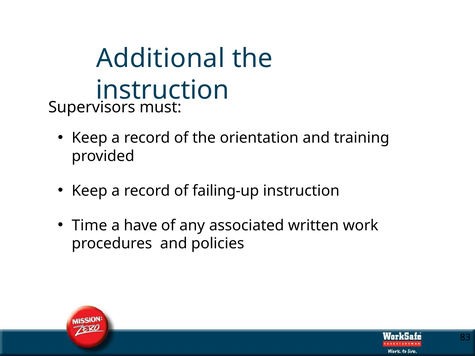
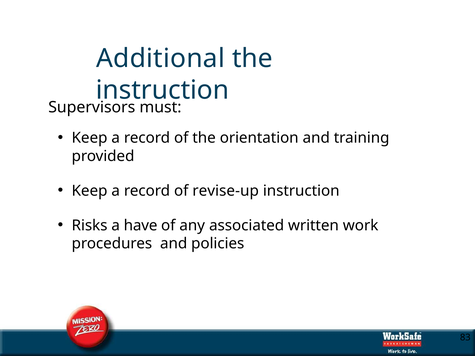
failing-up: failing-up -> revise-up (226, 191)
Time: Time -> Risks (90, 226)
